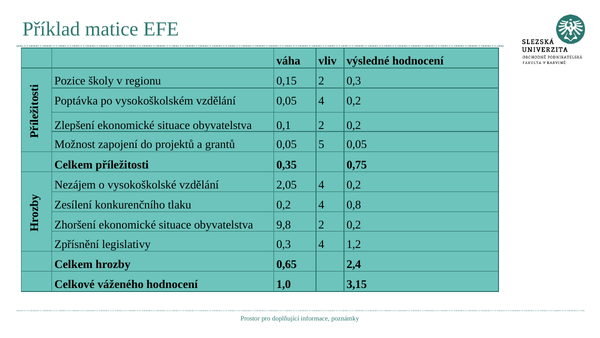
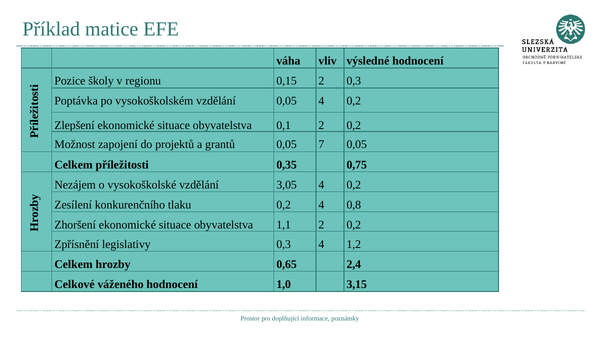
5: 5 -> 7 (321, 144)
2,05: 2,05 -> 3,05 (287, 184)
9,8: 9,8 -> 1,1 (284, 225)
